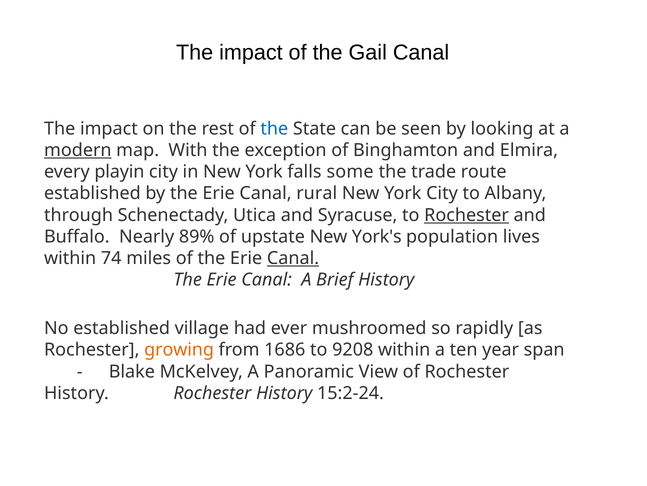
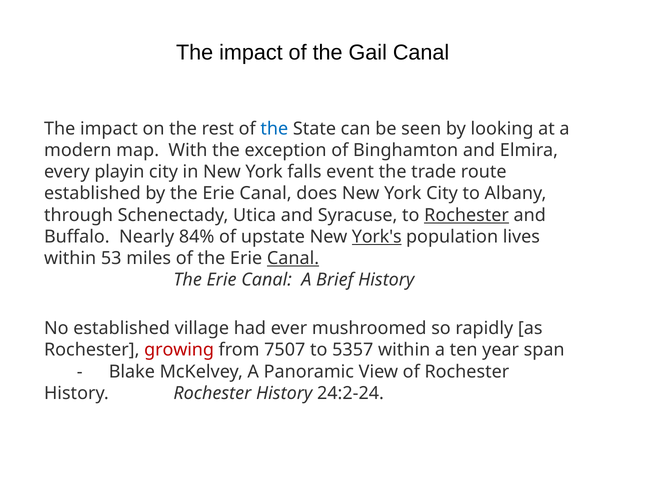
modern underline: present -> none (78, 150)
some: some -> event (350, 172)
rural: rural -> does (317, 193)
89%: 89% -> 84% (197, 236)
York's underline: none -> present (377, 236)
74: 74 -> 53 (111, 258)
growing colour: orange -> red (179, 350)
1686: 1686 -> 7507 (285, 350)
9208: 9208 -> 5357 (353, 350)
15:2-24: 15:2-24 -> 24:2-24 (350, 393)
